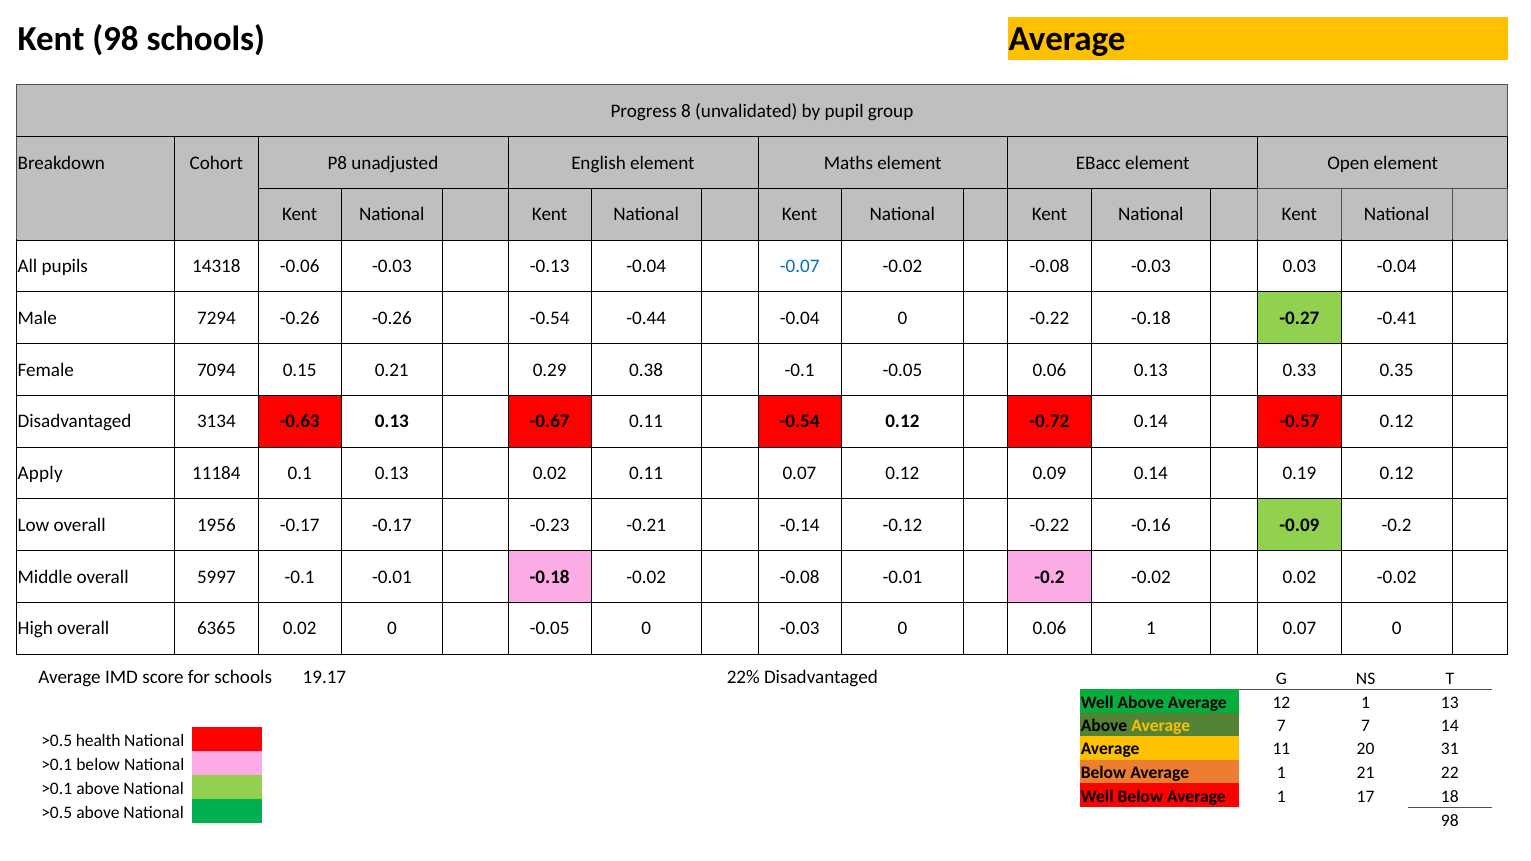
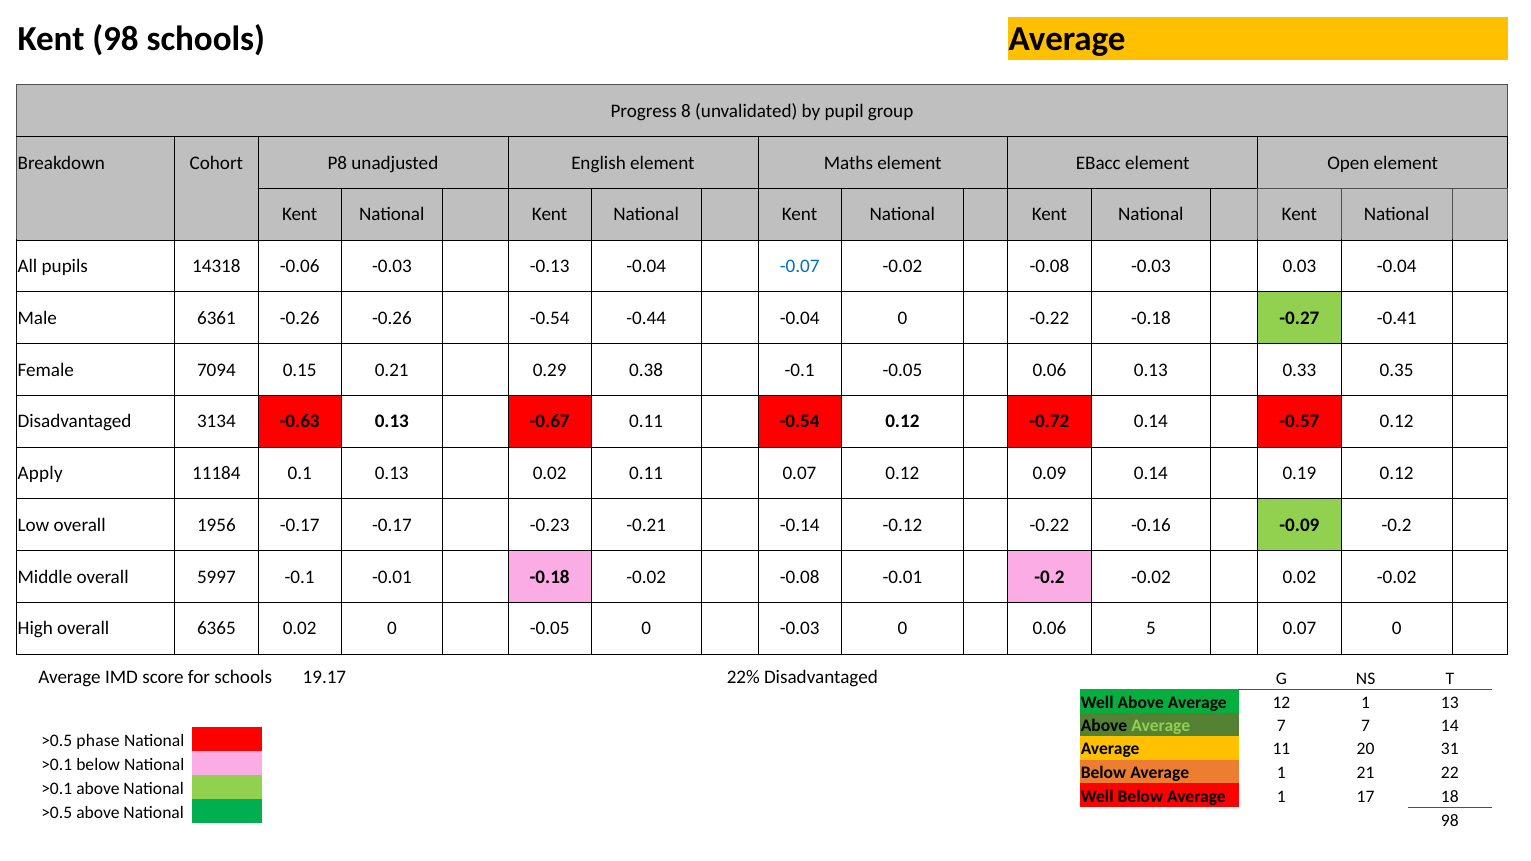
7294: 7294 -> 6361 (216, 318)
0.06 1: 1 -> 5 (1151, 629)
Average colour: yellow -> light green (1161, 726)
health: health -> phase (98, 741)
